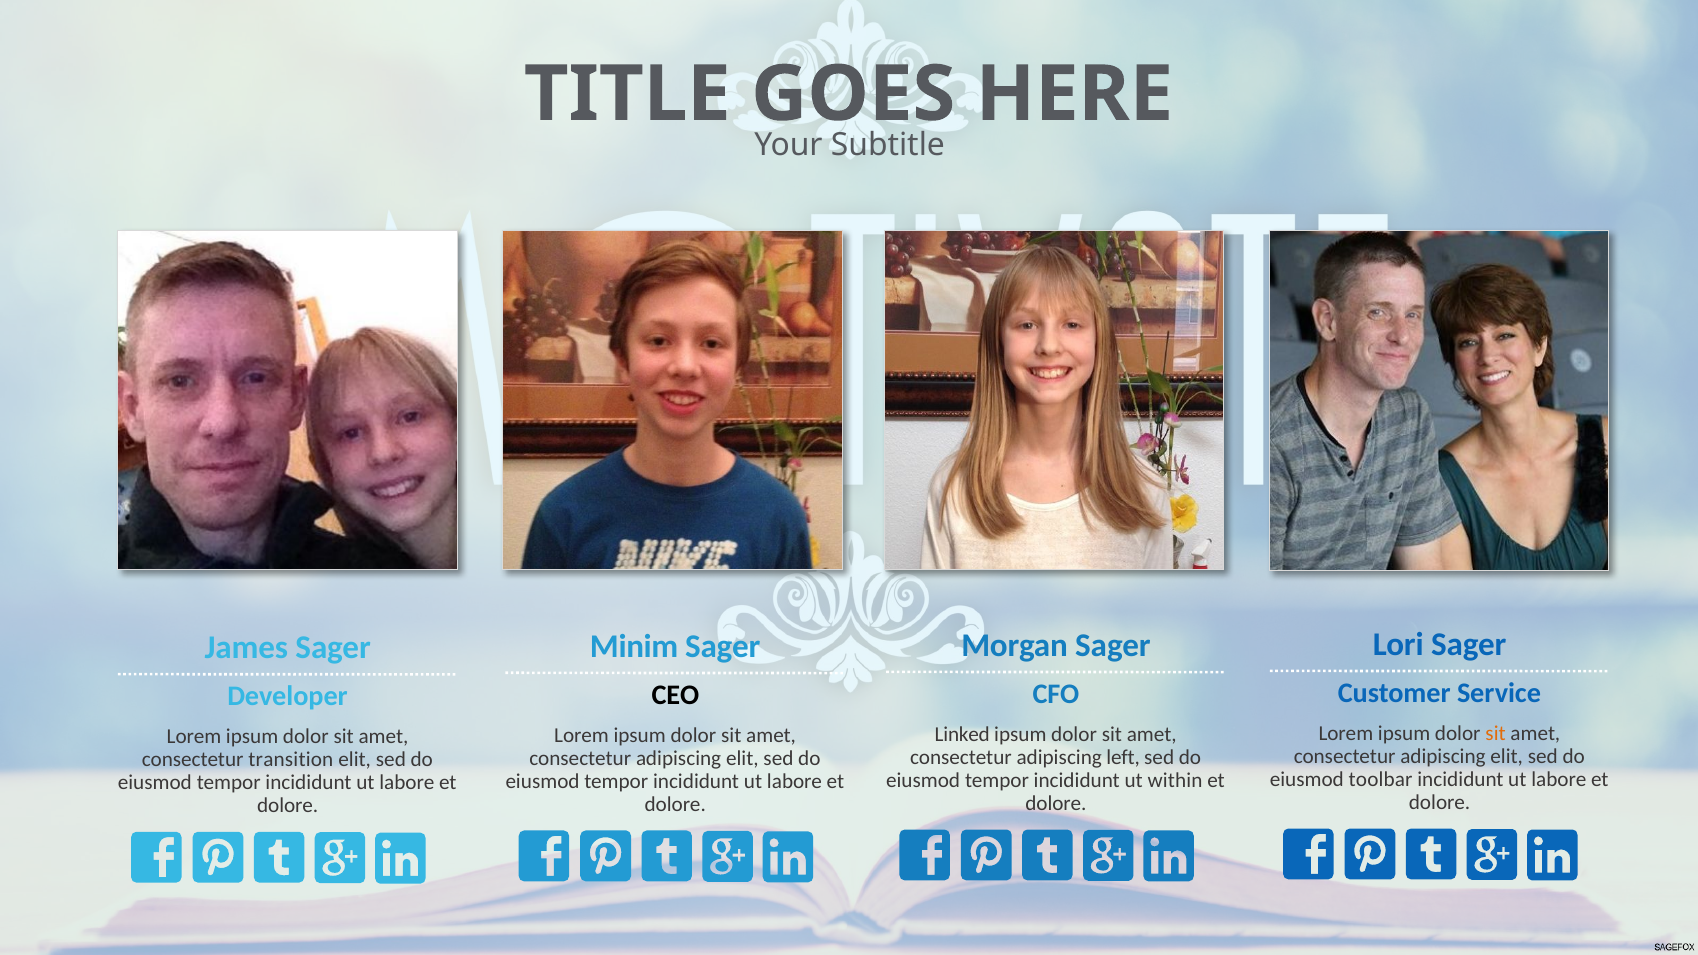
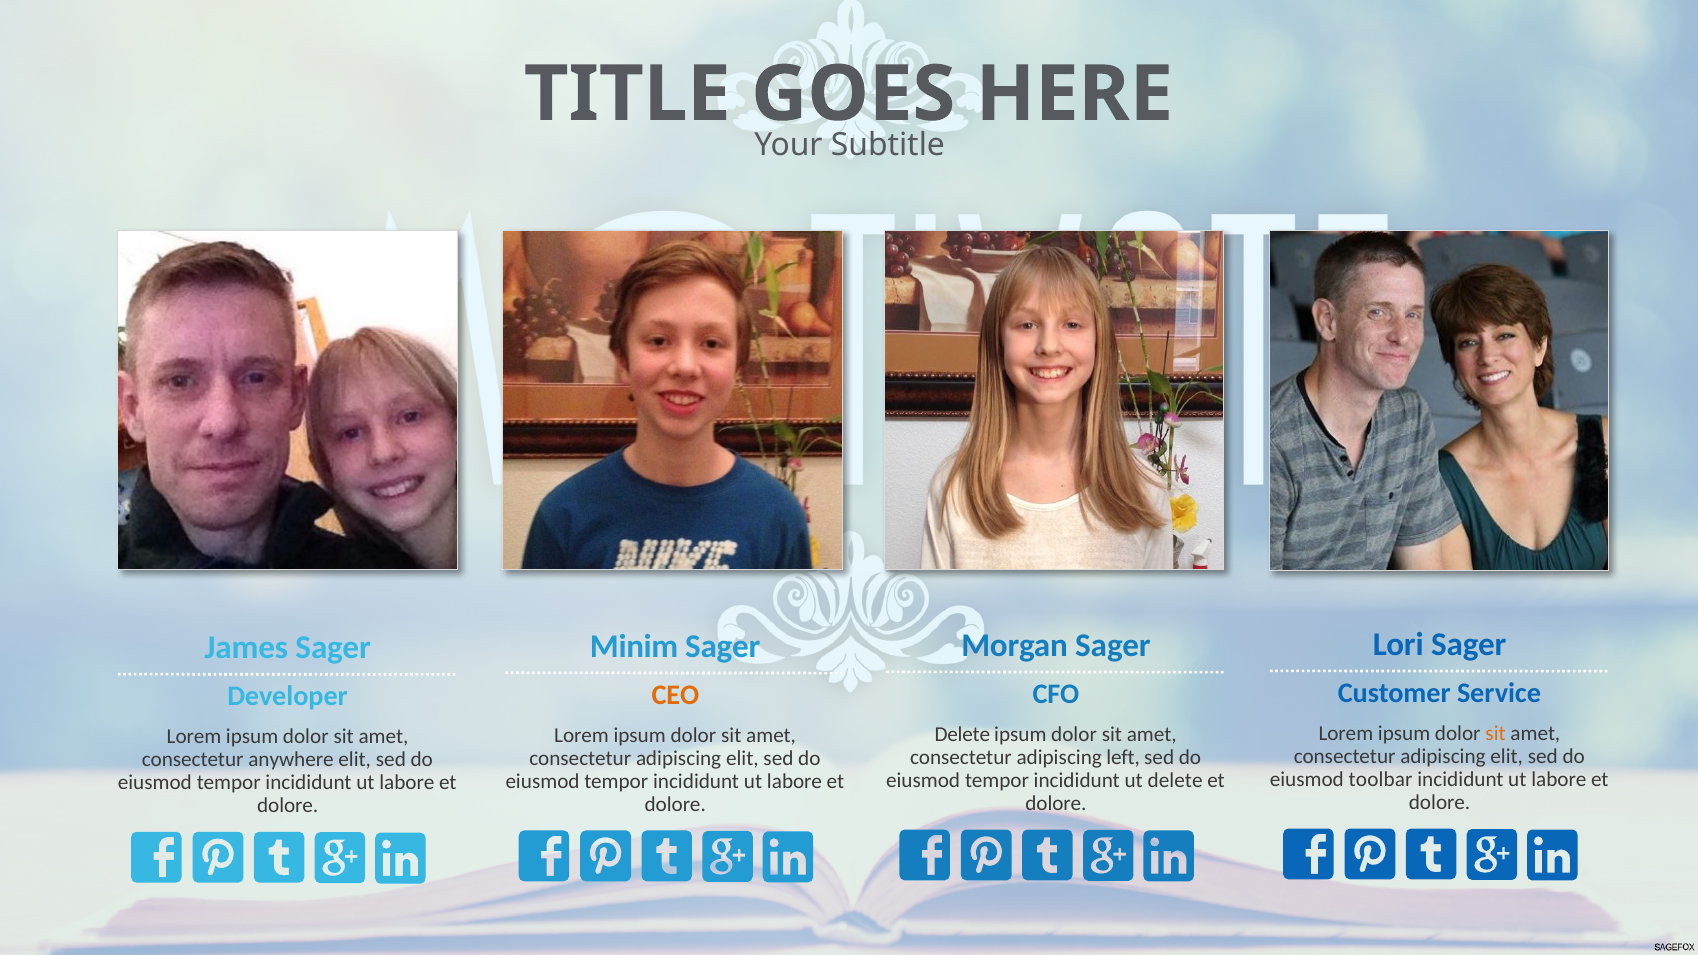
CEO colour: black -> orange (675, 695)
Linked: Linked -> Delete (962, 734)
transition: transition -> anywhere (291, 760)
ut within: within -> delete (1175, 780)
